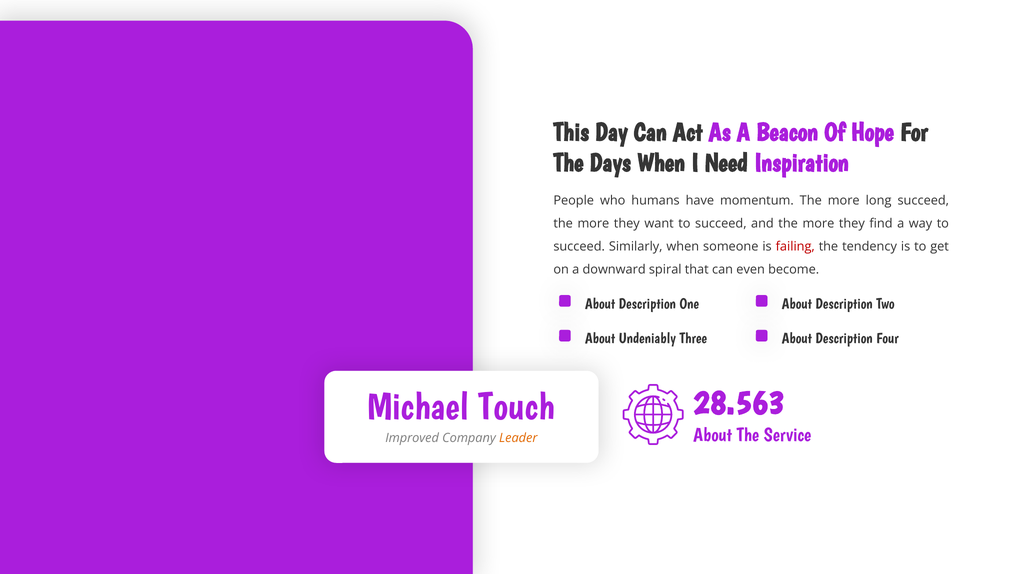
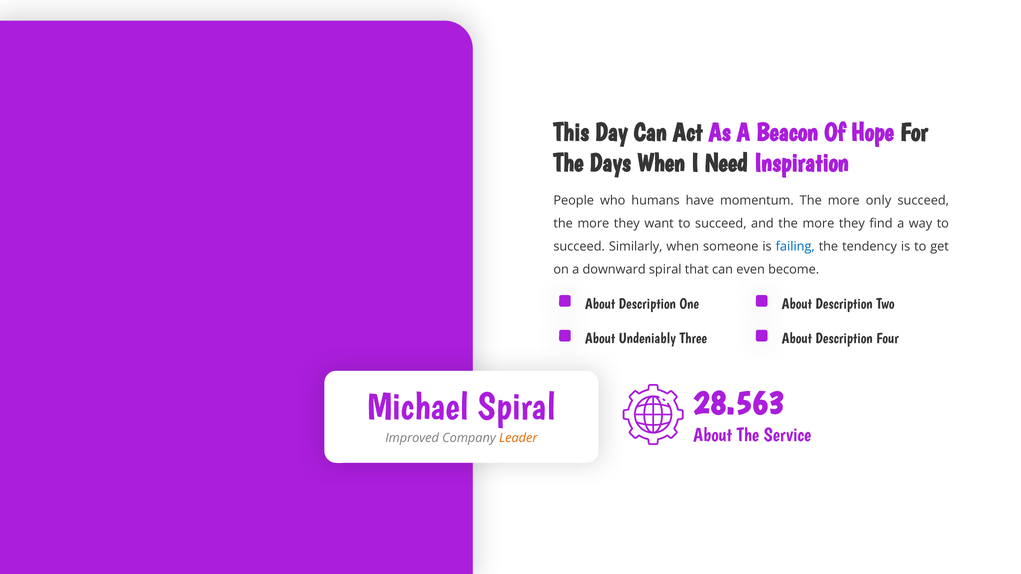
long: long -> only (879, 201)
failing colour: red -> blue (795, 247)
Michael Touch: Touch -> Spiral (517, 407)
